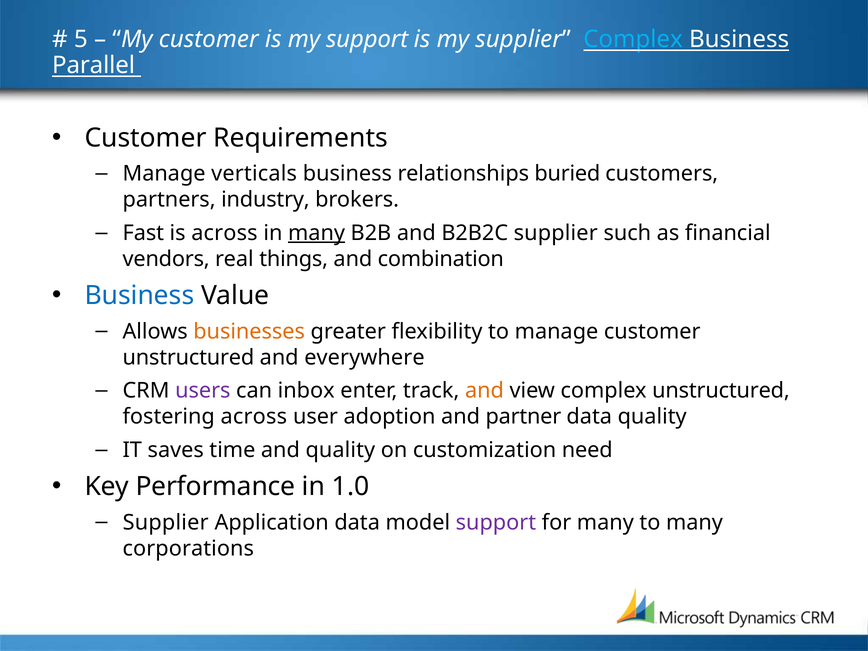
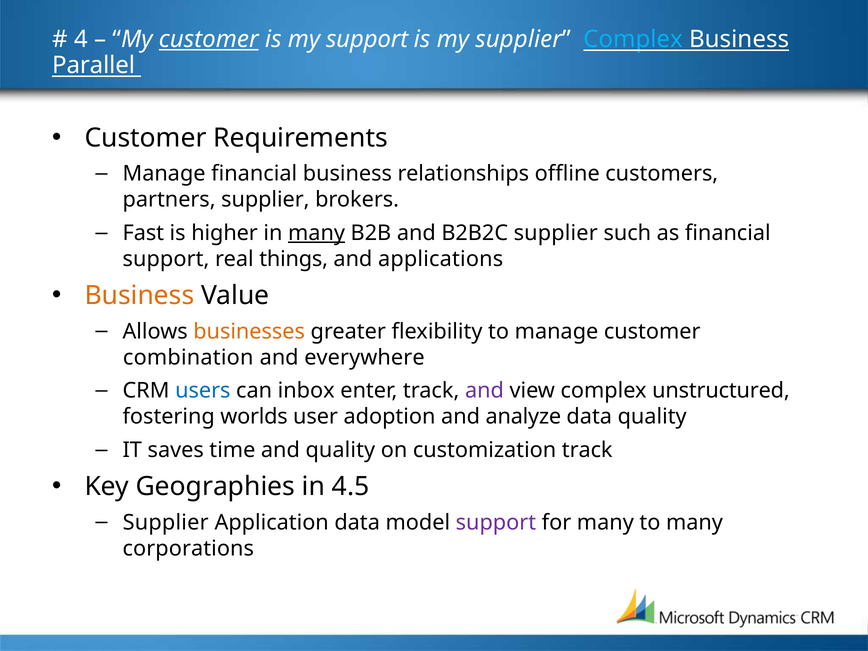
5: 5 -> 4 (81, 39)
customer underline: none -> present (209, 39)
Manage verticals: verticals -> financial (254, 174)
buried: buried -> offline (567, 174)
partners industry: industry -> supplier (265, 200)
is across: across -> higher (225, 233)
vendors: vendors -> support (166, 259)
combination: combination -> applications (441, 259)
Business colour: blue -> orange (139, 296)
unstructured: unstructured -> combination (188, 357)
users colour: purple -> blue (203, 391)
and colour: orange -> purple (484, 391)
fostering across: across -> worlds (254, 417)
partner: partner -> analyze (523, 417)
customization need: need -> track (587, 450)
Performance: Performance -> Geographies (215, 487)
1.0: 1.0 -> 4.5 (351, 487)
